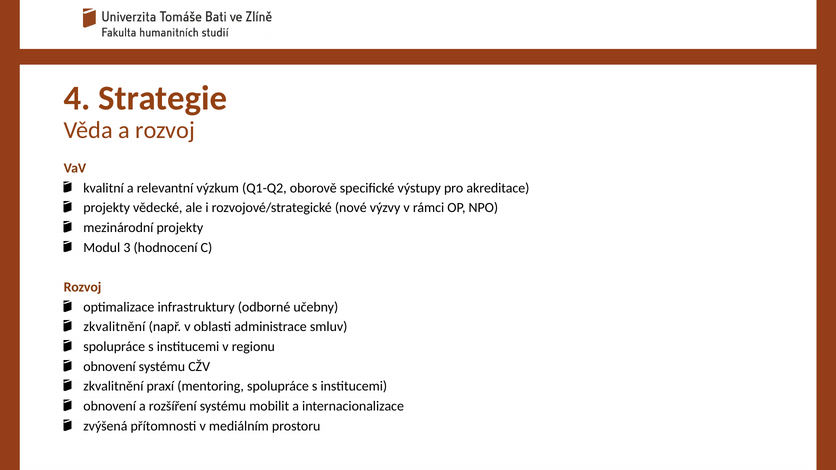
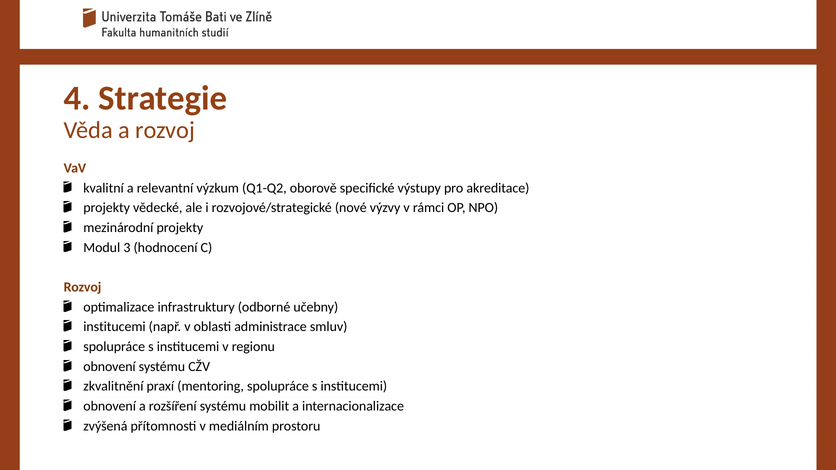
zkvalitnění: zkvalitnění -> institucemi (115, 327)
